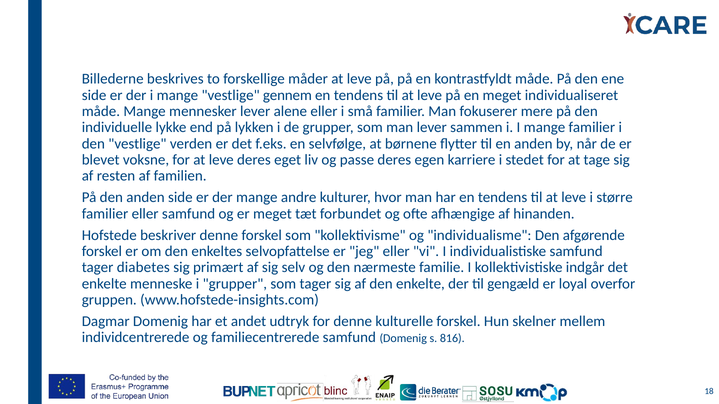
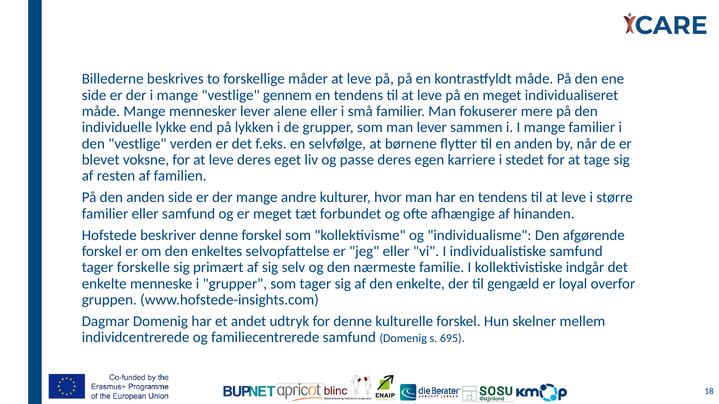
diabetes: diabetes -> forskelle (143, 268)
816: 816 -> 695 (452, 339)
